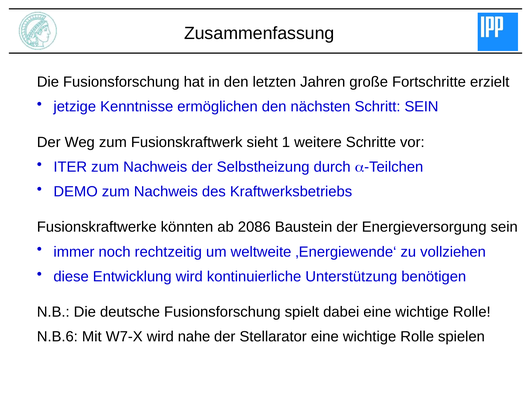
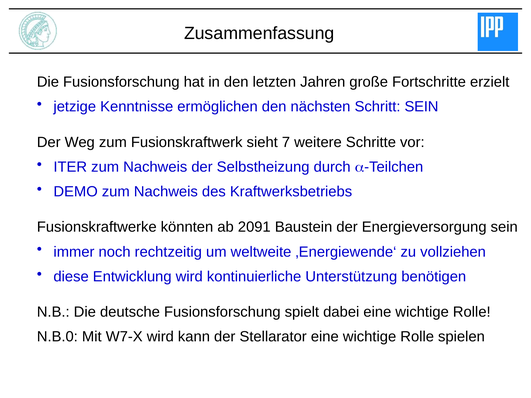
1: 1 -> 7 (286, 142)
2086: 2086 -> 2091 (254, 227)
N.B.6: N.B.6 -> N.B.0 (57, 337)
nahe: nahe -> kann (194, 337)
